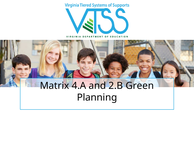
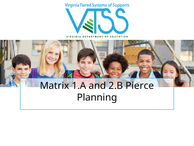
4.A: 4.A -> 1.A (79, 85)
Green: Green -> Pierce (140, 85)
